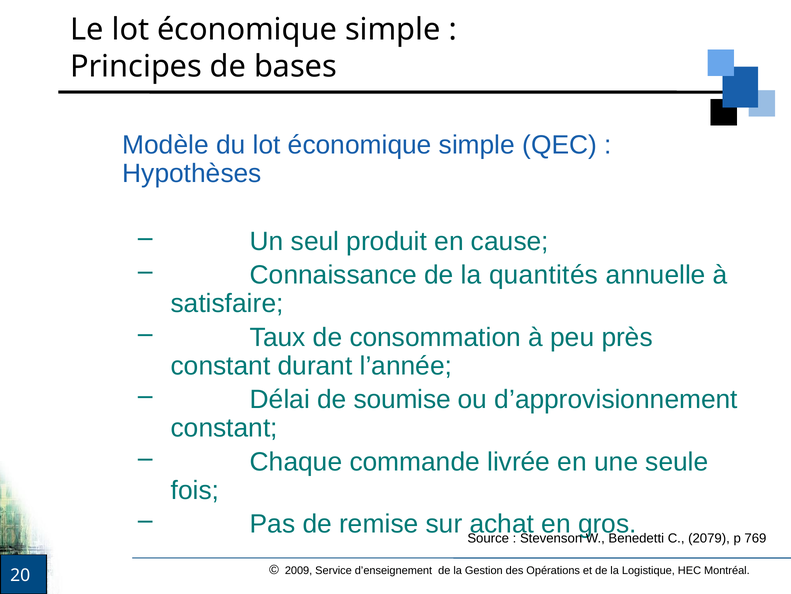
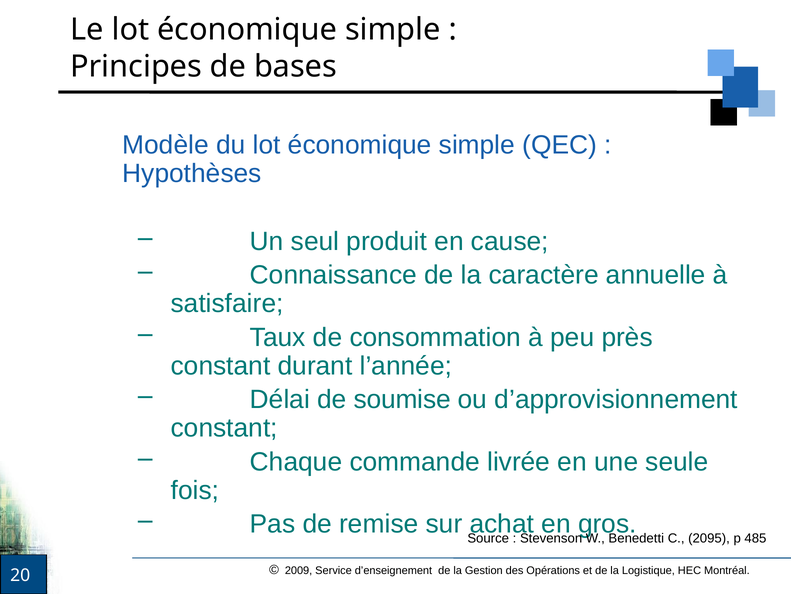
quantités: quantités -> caractère (544, 275)
2079: 2079 -> 2095 (709, 538)
769: 769 -> 485 (755, 538)
